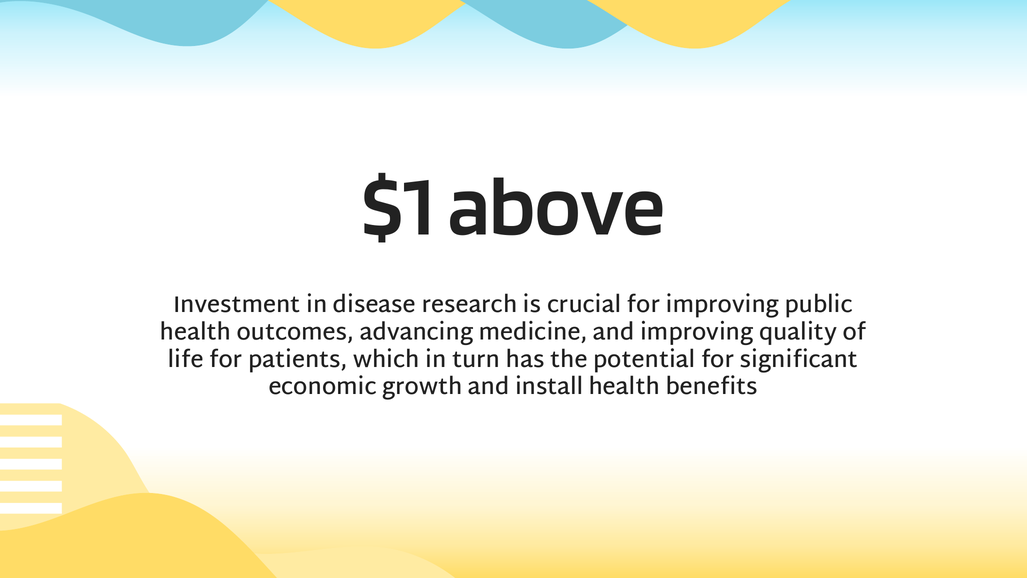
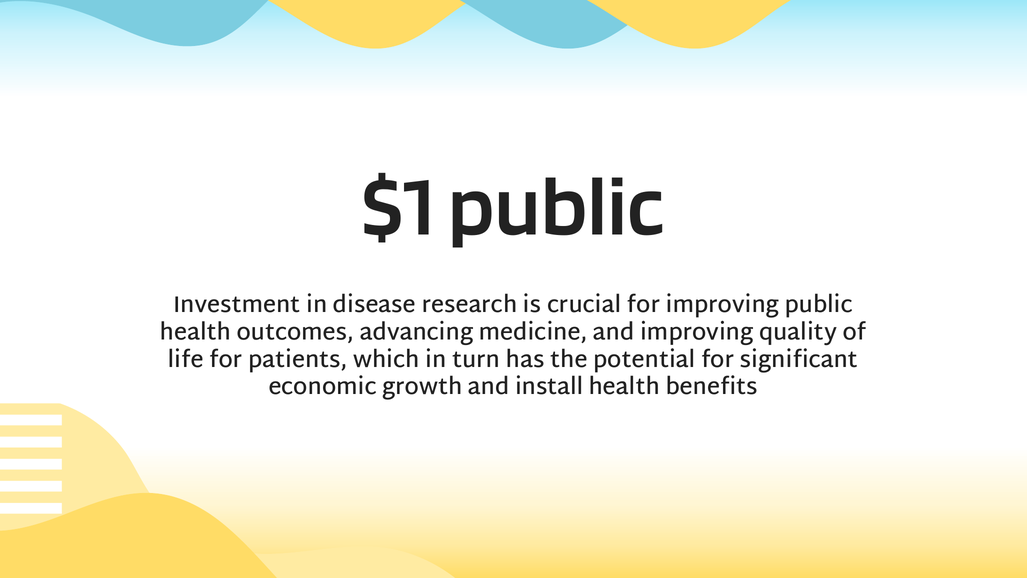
$1 above: above -> public (556, 206)
